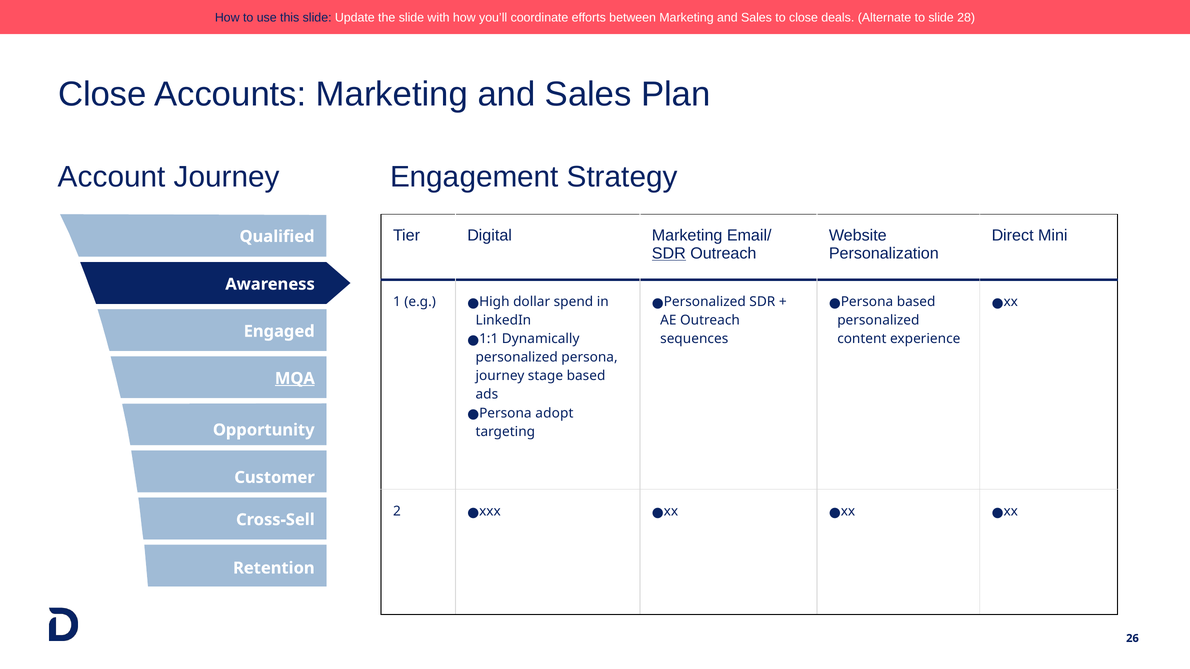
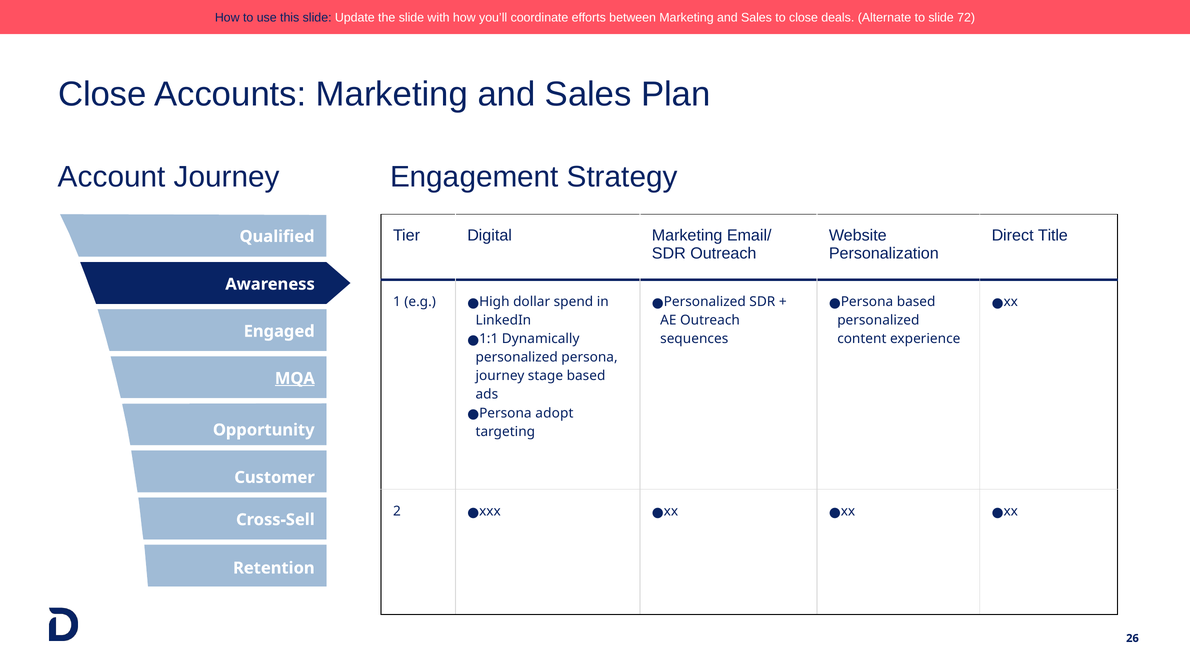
28: 28 -> 72 (966, 18)
Mini: Mini -> Title (1053, 235)
SDR underline: present -> none (669, 253)
